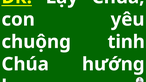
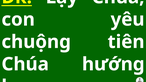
tinh: tinh -> tiên (126, 42)
